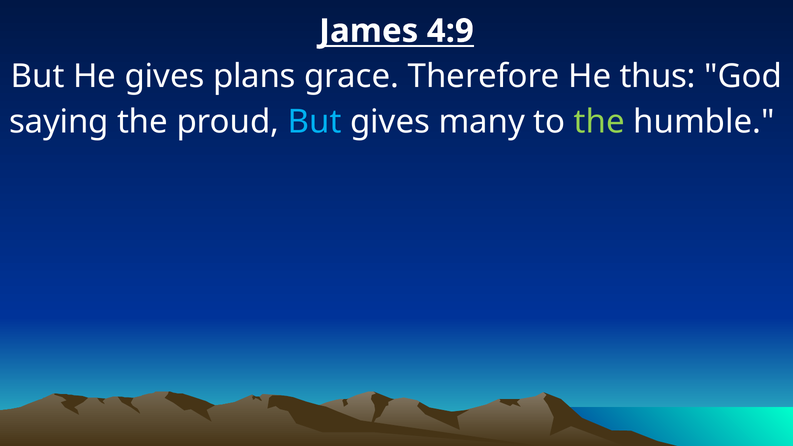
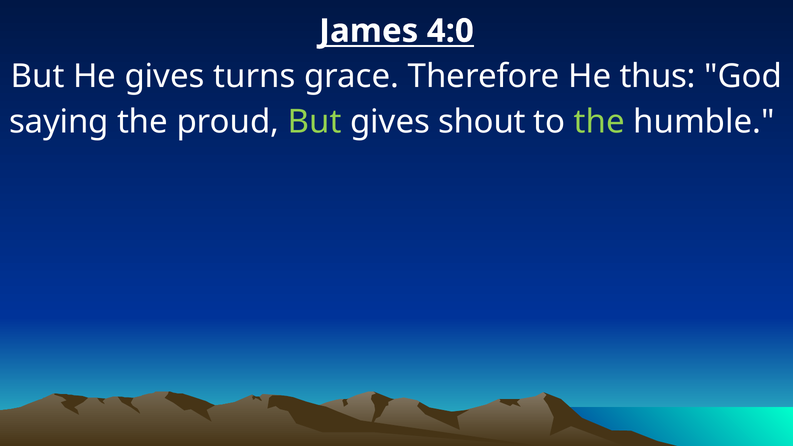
4:9: 4:9 -> 4:0 (450, 31)
plans: plans -> turns (254, 77)
But colour: light blue -> light green (315, 122)
many: many -> shout (482, 122)
